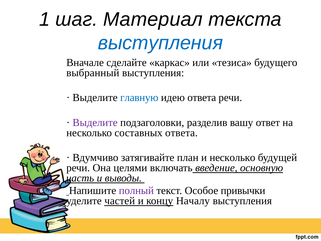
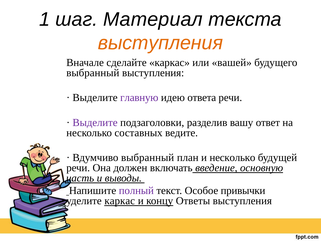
выступления colour: blue -> orange (160, 43)
тезиса: тезиса -> вашей (232, 62)
главную colour: blue -> purple (139, 98)
составных ответа: ответа -> ведите (182, 133)
Вдумчиво затягивайте: затягивайте -> выбранный (148, 157)
целями: целями -> должен (130, 168)
уделите частей: частей -> каркас (120, 201)
Началу: Началу -> Ответы (193, 201)
